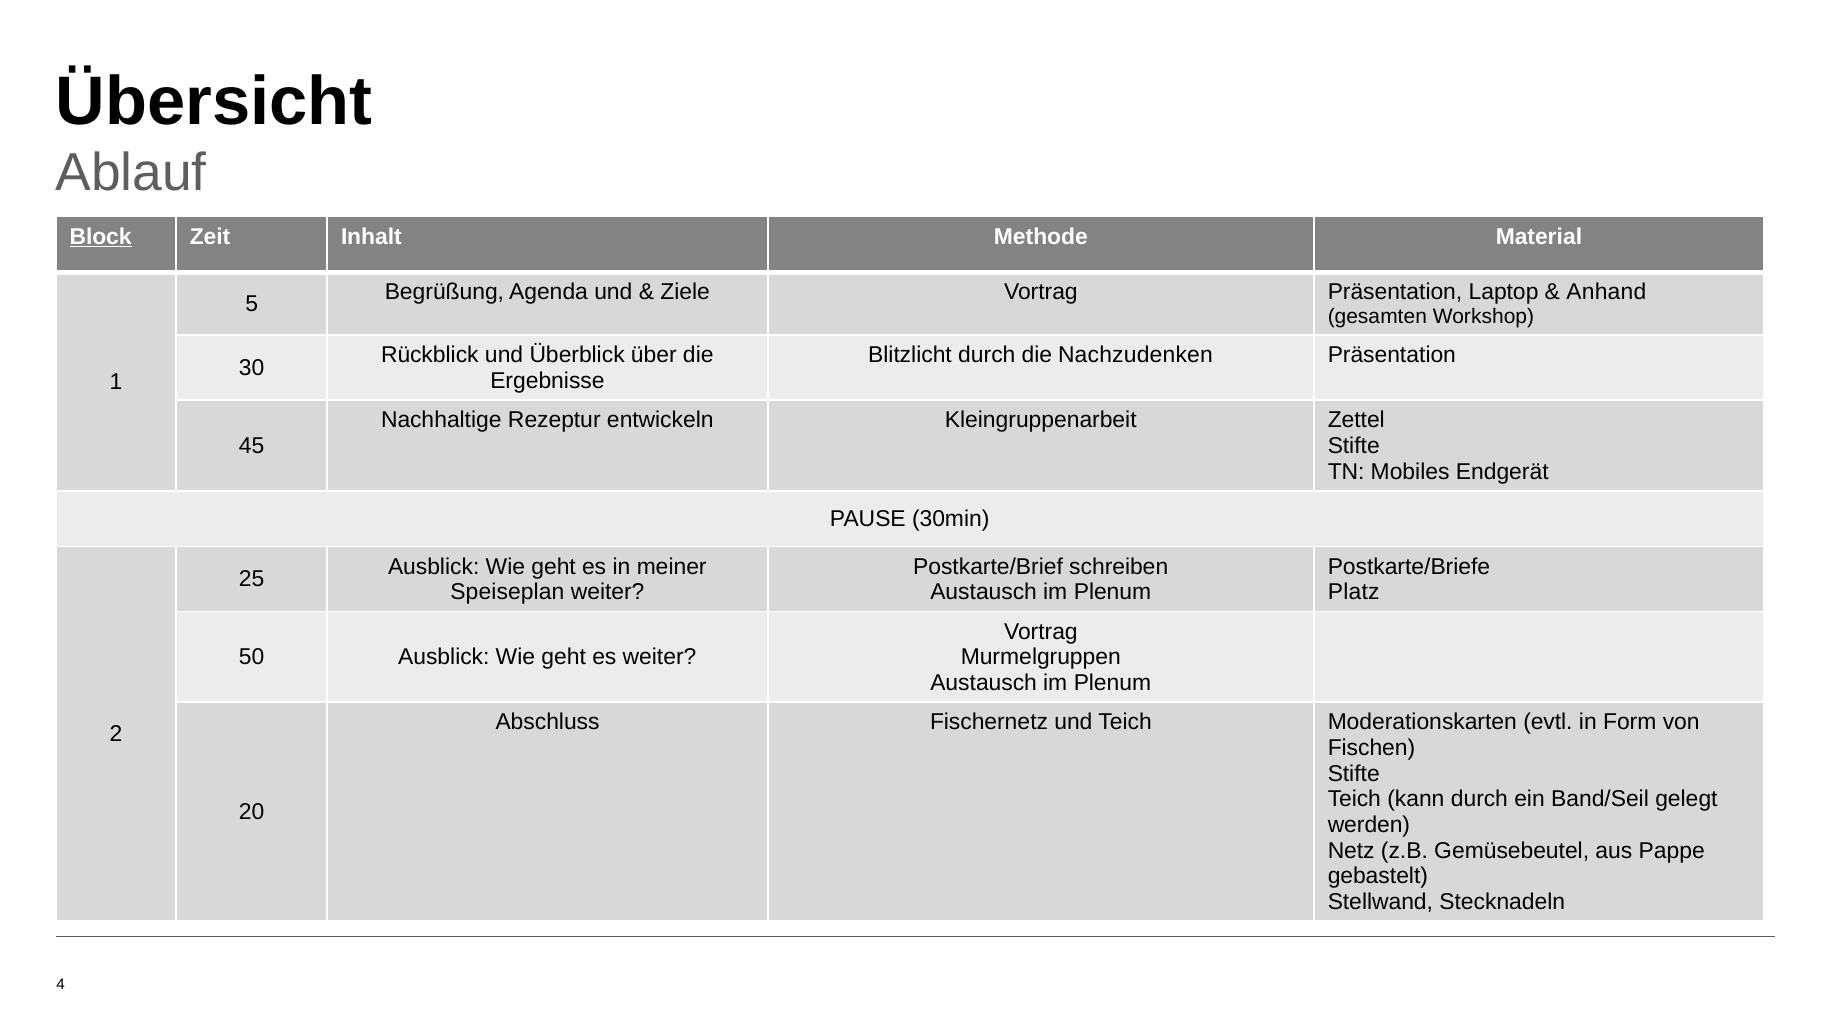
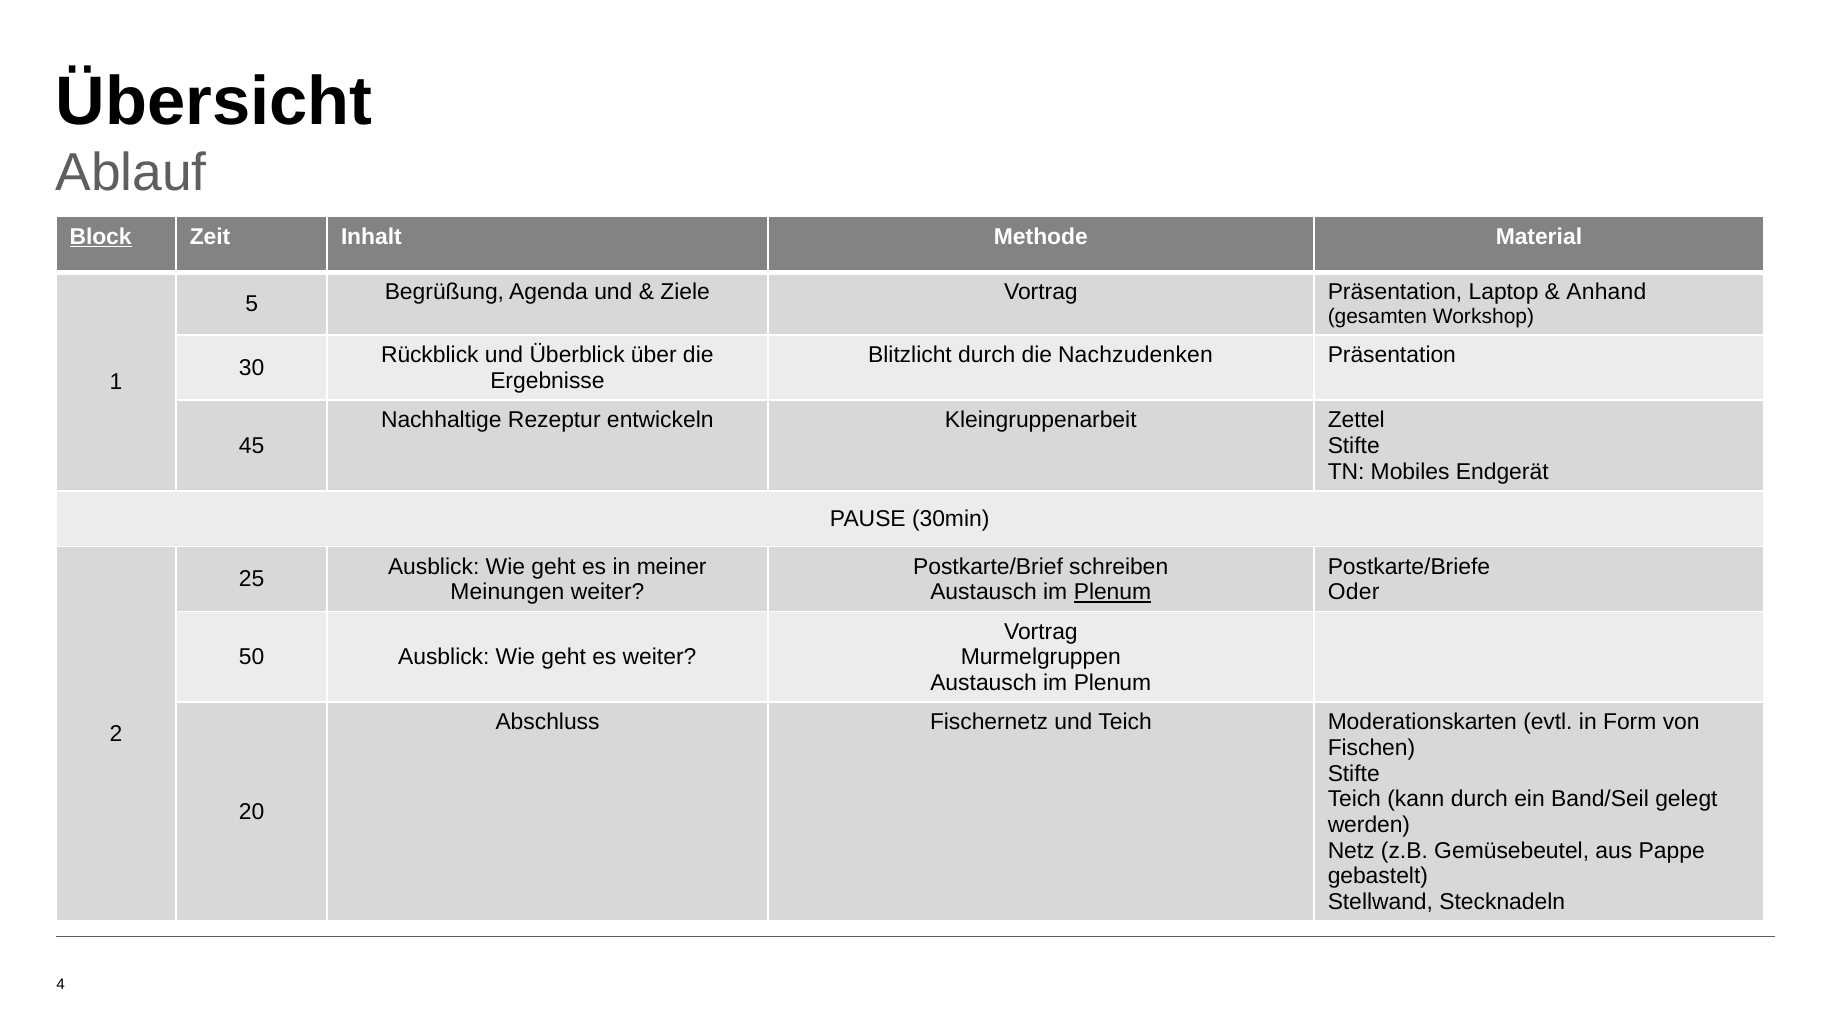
Speiseplan: Speiseplan -> Meinungen (507, 592)
Plenum underline: none -> present (1112, 592)
Platz: Platz -> Oder (1354, 592)
